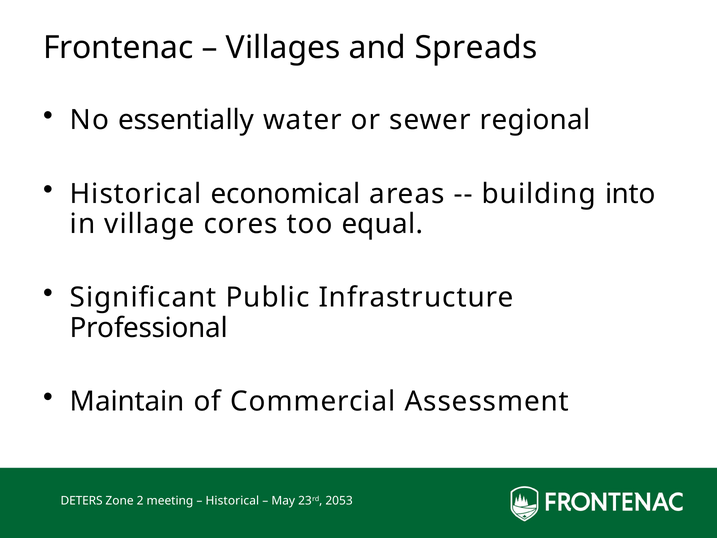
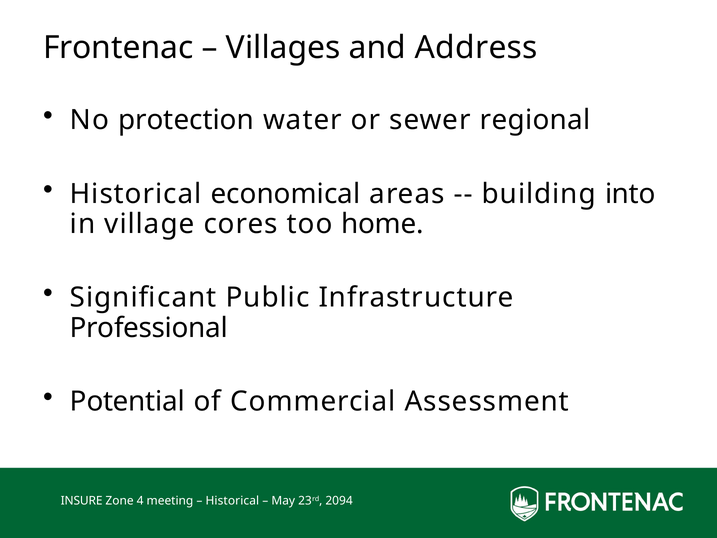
Spreads: Spreads -> Address (476, 47)
essentially: essentially -> protection (186, 120)
equal: equal -> home (383, 224)
Maintain: Maintain -> Potential (127, 401)
DETERS: DETERS -> INSURE (82, 500)
2: 2 -> 4 (140, 500)
2053: 2053 -> 2094 (339, 500)
